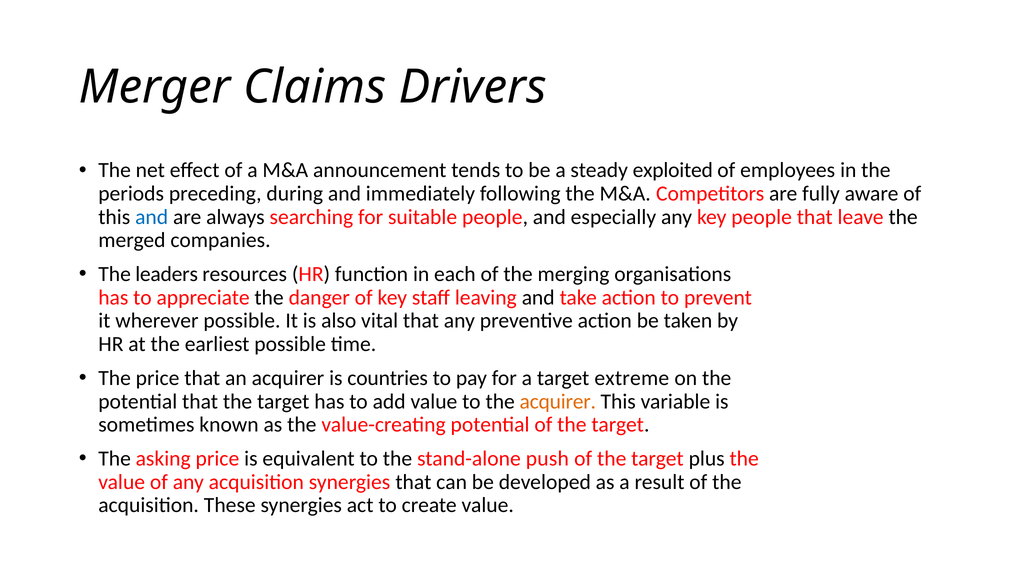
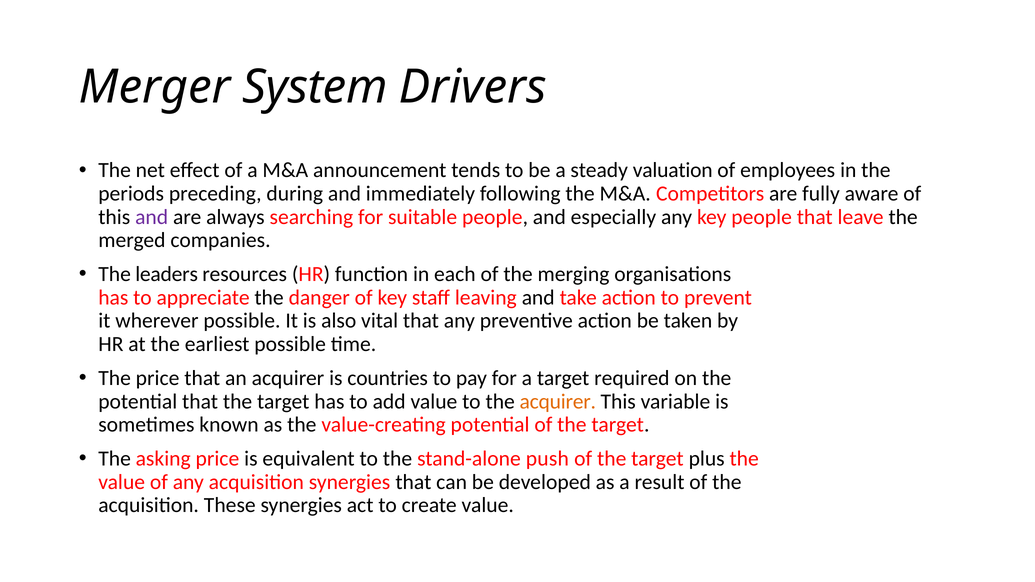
Claims: Claims -> System (315, 87)
exploited: exploited -> valuation (673, 170)
and colour: blue -> purple (152, 217)
extreme: extreme -> required (632, 378)
